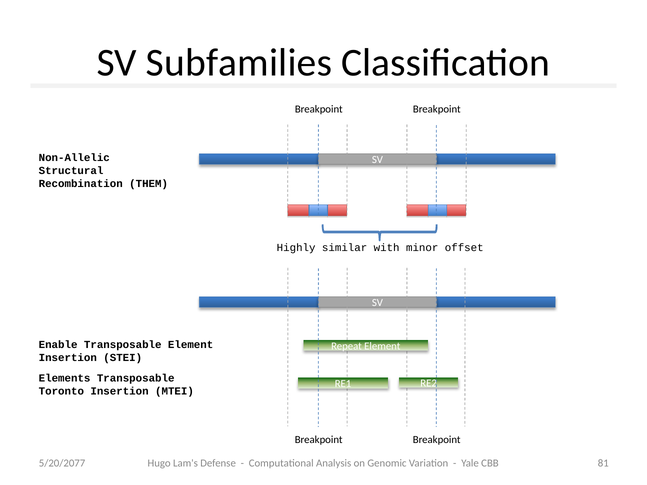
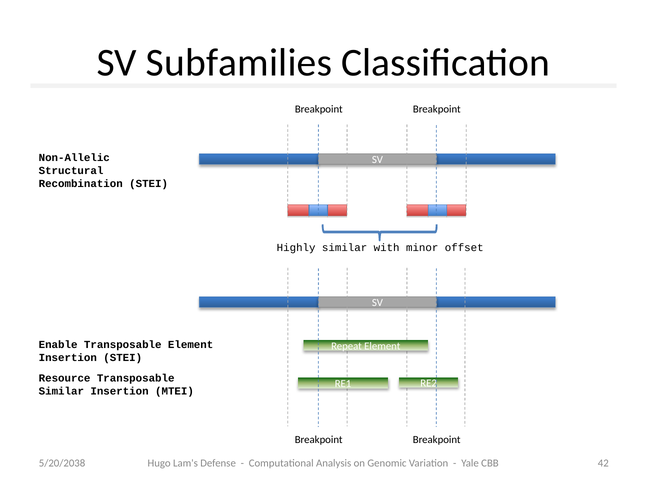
Recombination THEM: THEM -> STEI (149, 184)
Elements: Elements -> Resource (65, 378)
Toronto: Toronto -> Similar (61, 391)
81: 81 -> 42 (603, 463)
5/20/2077: 5/20/2077 -> 5/20/2038 (62, 463)
